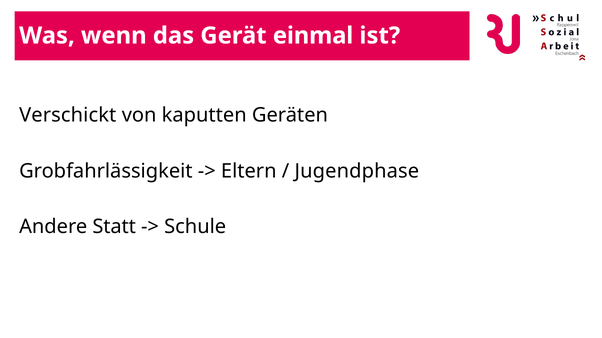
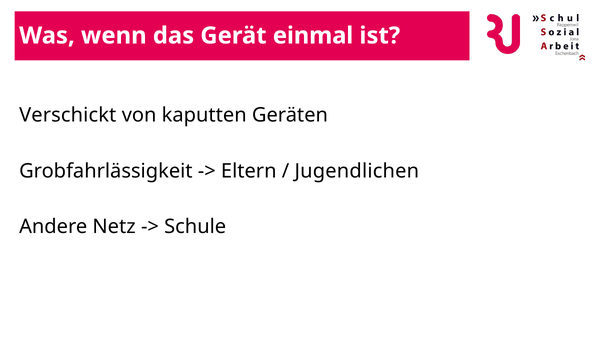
Jugendphase: Jugendphase -> Jugendlichen (357, 171)
Statt: Statt -> Netz (114, 227)
